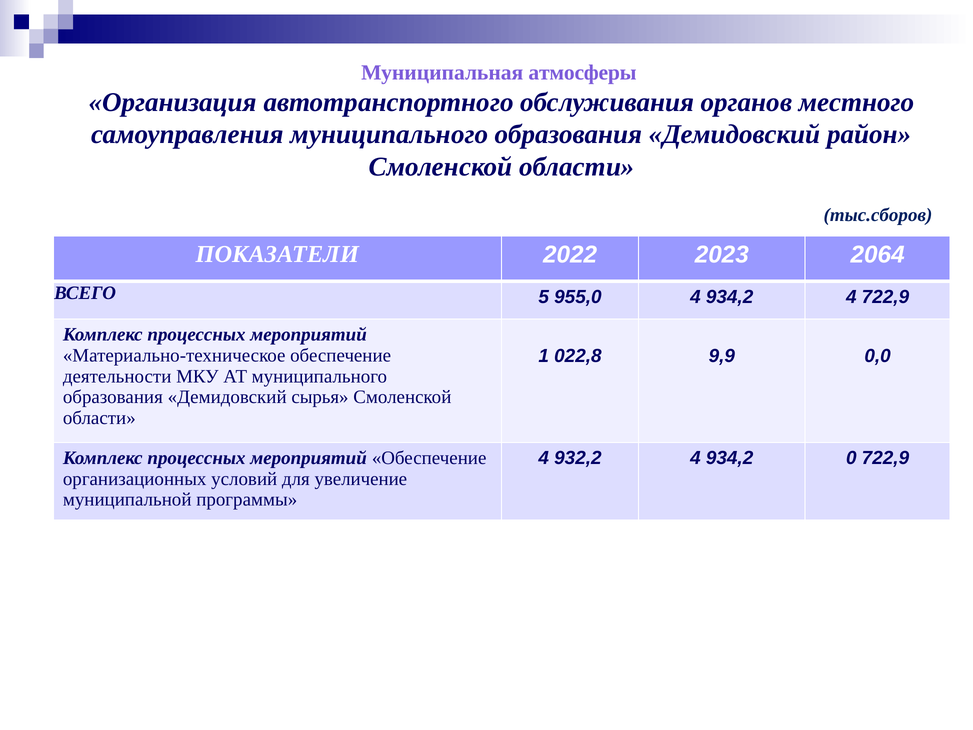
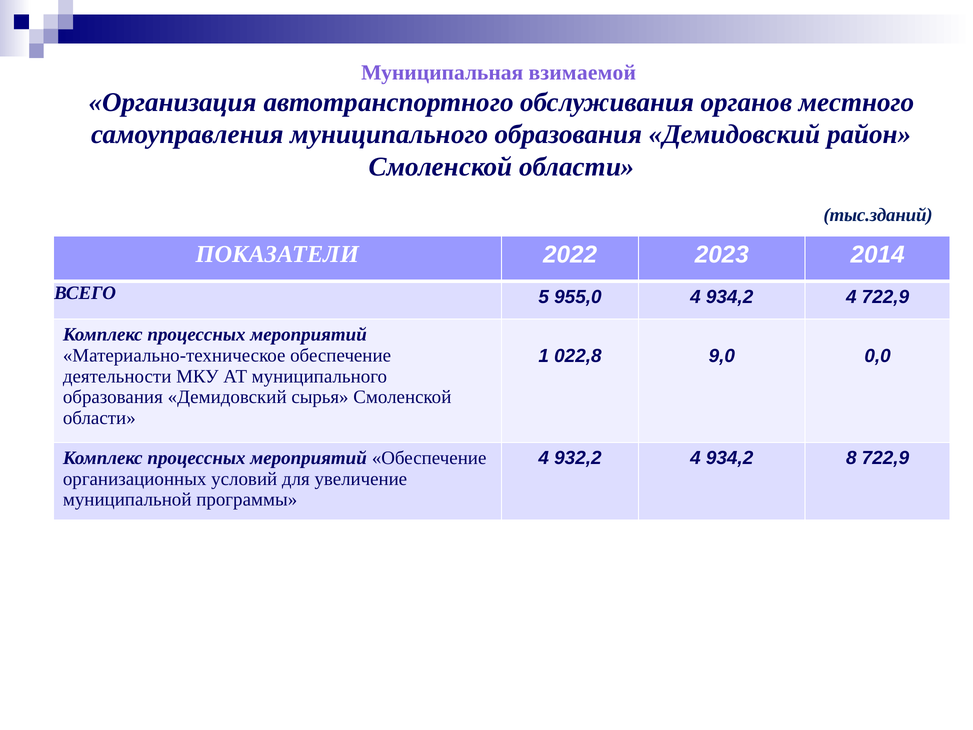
атмосферы: атмосферы -> взимаемой (582, 72)
тыс.сборов: тыс.сборов -> тыс.зданий (878, 215)
2064: 2064 -> 2014 (878, 255)
9,9: 9,9 -> 9,0 (722, 356)
0: 0 -> 8 (851, 458)
